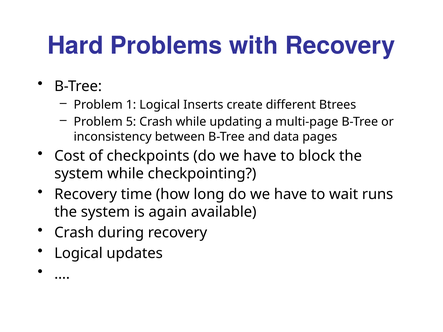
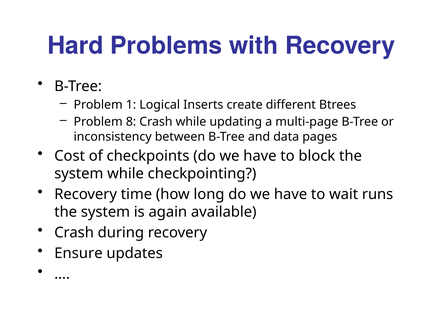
5: 5 -> 8 (131, 122)
Logical: Logical -> Ensure (78, 254)
